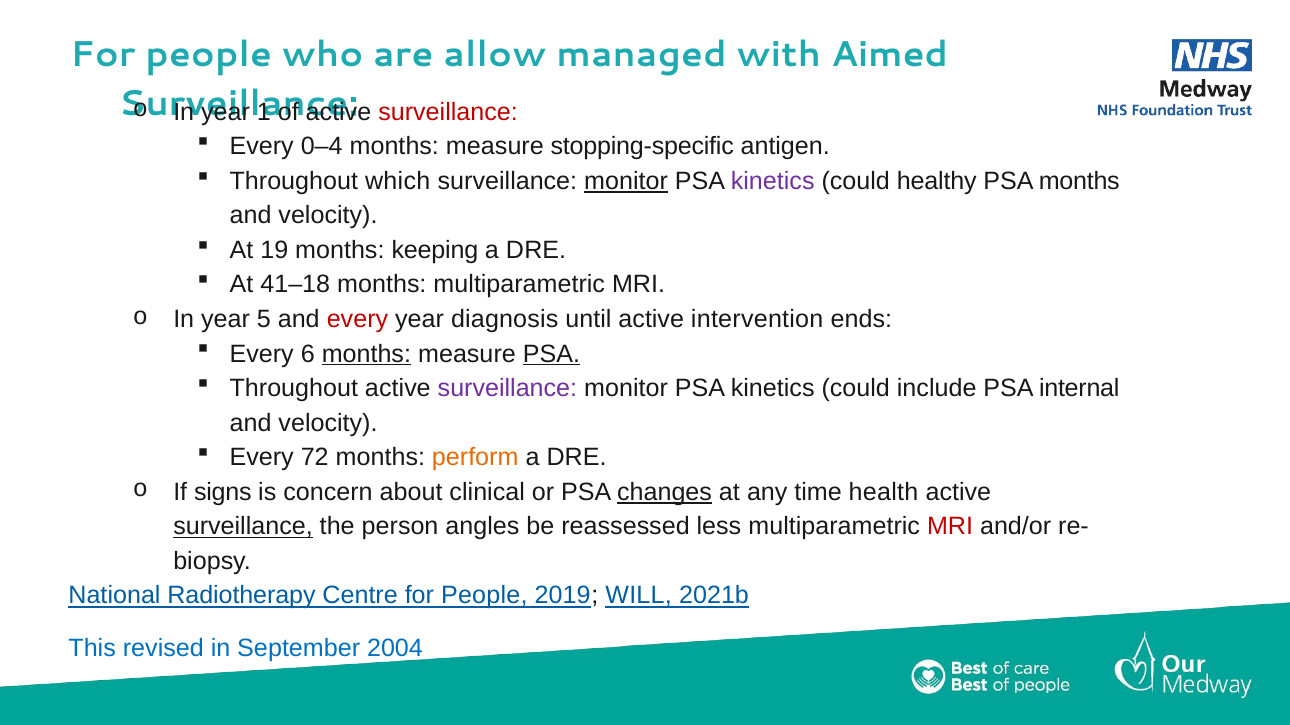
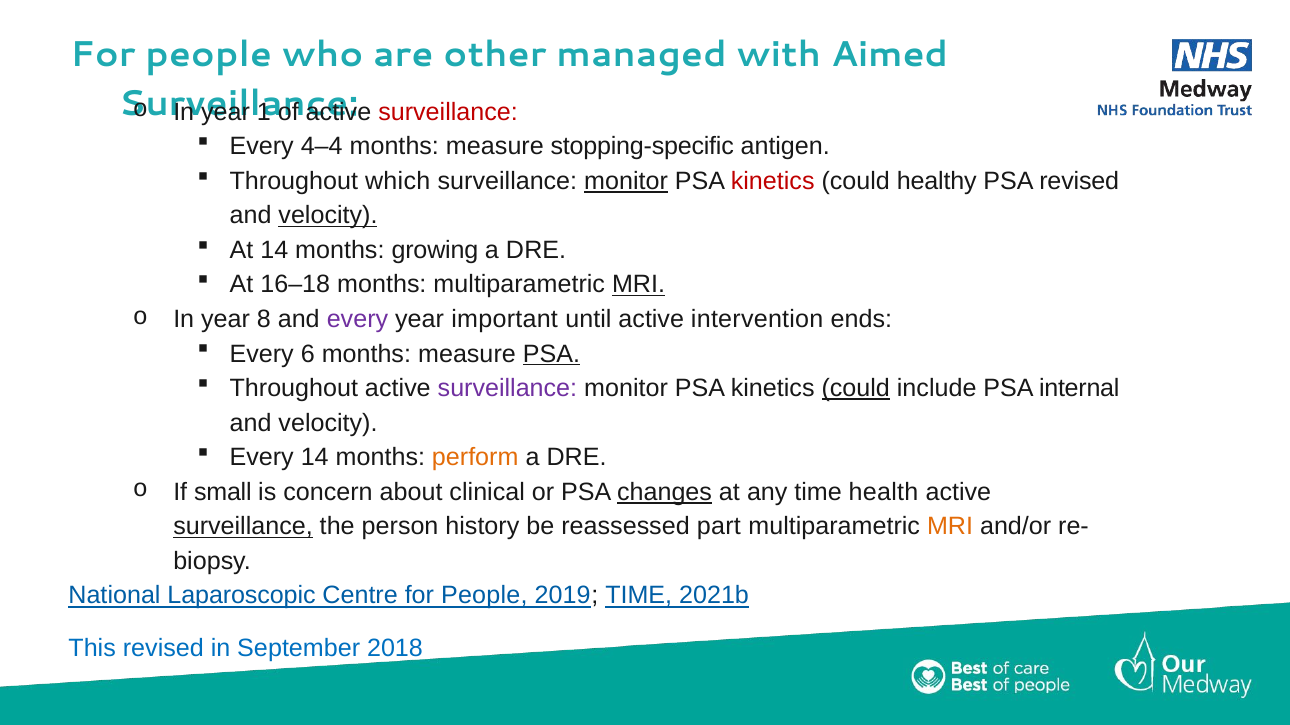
allow: allow -> other (495, 54)
0–4: 0–4 -> 4–4 (322, 147)
kinetics colour: purple -> red (773, 181)
PSA months: months -> revised (1079, 181)
velocity underline: none -> present (328, 216)
At 19: 19 -> 14 (274, 250)
keeping: keeping -> growing (435, 250)
41–18: 41–18 -> 16–18 (295, 285)
MRI underline: none -> present (639, 285)
5: 5 -> 8 (264, 320)
every colour: red -> purple (357, 320)
diagnosis: diagnosis -> important (505, 320)
months underline: present -> none (366, 354)
could underline: none -> present (856, 389)
Every 72: 72 -> 14 (315, 458)
signs: signs -> small (223, 492)
angles: angles -> history (482, 527)
less: less -> part (719, 527)
MRI colour: red -> orange (950, 527)
Radiotherapy: Radiotherapy -> Laparoscopic (242, 596)
2019 WILL: WILL -> TIME (639, 596)
2004: 2004 -> 2018 (395, 649)
